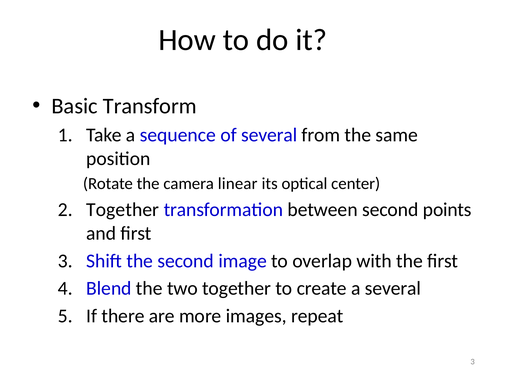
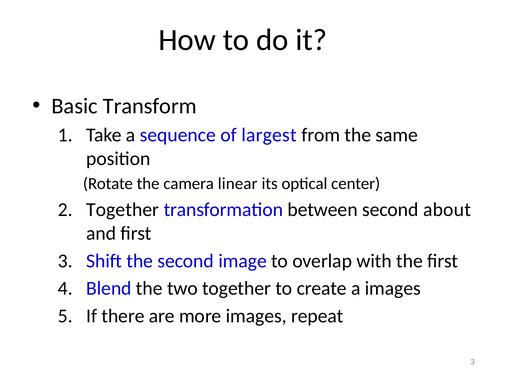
of several: several -> largest (269, 135)
points: points -> about (447, 210)
a several: several -> images (393, 288)
